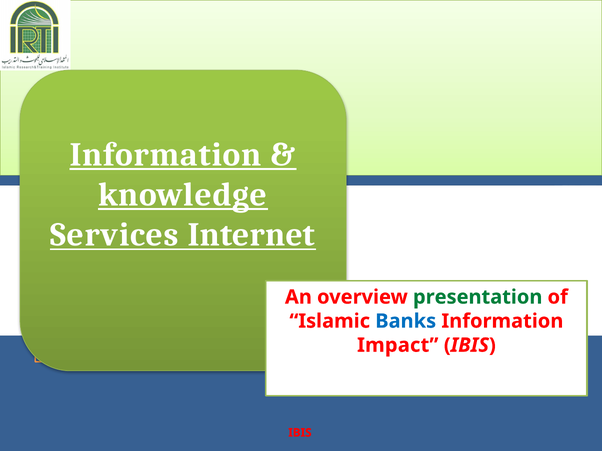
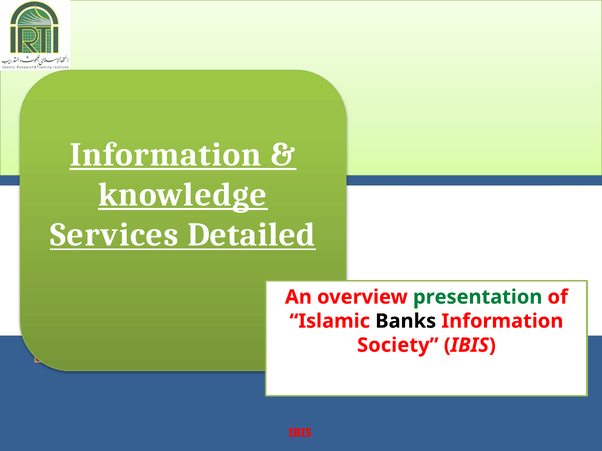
Internet: Internet -> Detailed (251, 235)
Banks colour: blue -> black (406, 321)
Impact: Impact -> Society (398, 346)
